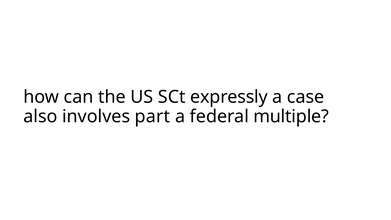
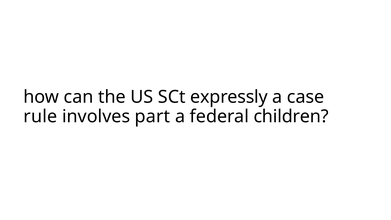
also: also -> rule (40, 116)
multiple: multiple -> children (291, 116)
